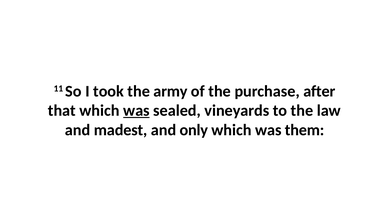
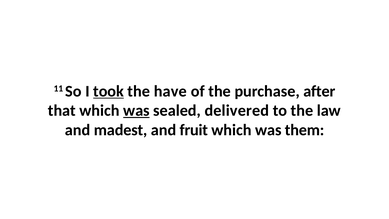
took underline: none -> present (109, 91)
army: army -> have (170, 91)
vineyards: vineyards -> delivered (237, 111)
only: only -> fruit (194, 130)
